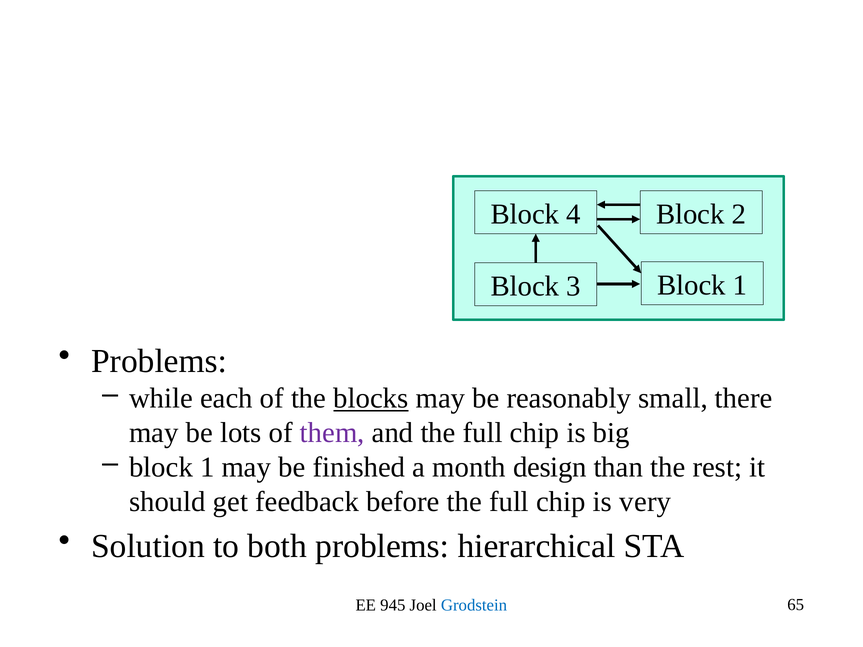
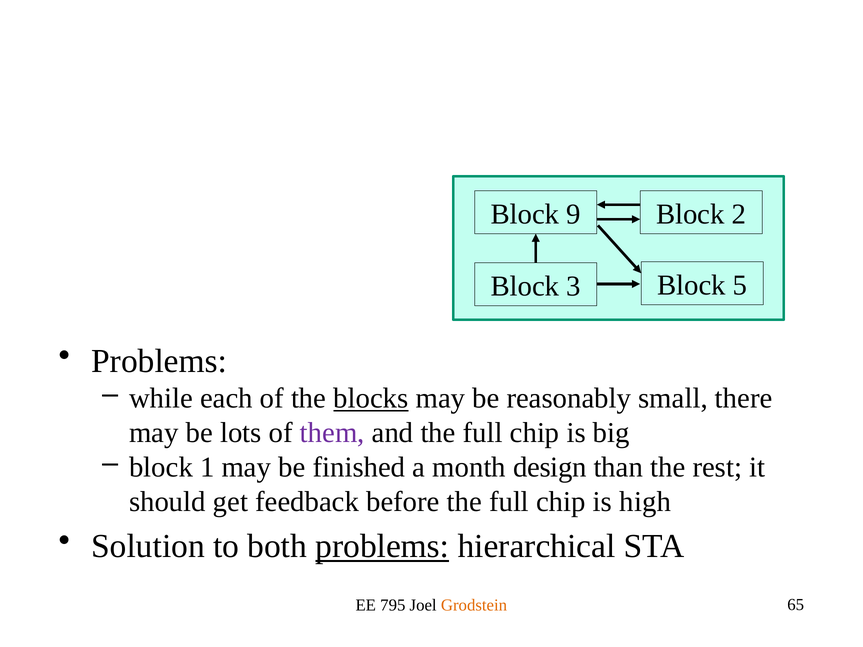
4: 4 -> 9 (574, 214)
1: 1 -> 5 (740, 285)
very: very -> high (645, 502)
problems underline: none -> present (382, 547)
945: 945 -> 795 (393, 605)
Grodstein colour: blue -> orange (474, 605)
